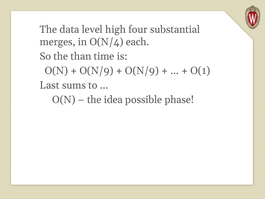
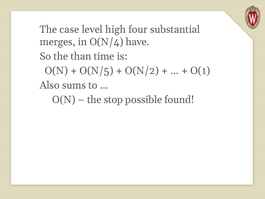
data: data -> case (69, 29)
each: each -> have (138, 42)
O(N/9: O(N/9 -> O(N/5 (96, 71)
O(N/9: O(N/9 -> O(N/2 (142, 71)
Last: Last -> Also (50, 85)
idea: idea -> stop (113, 100)
phase: phase -> found (179, 100)
